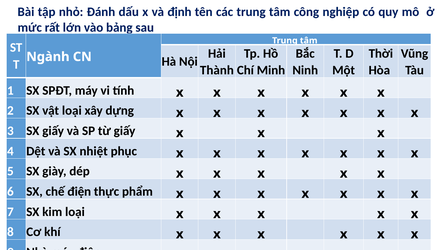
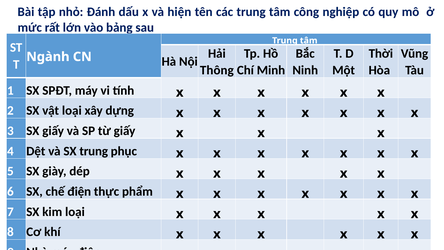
định: định -> hiện (179, 12)
Thành: Thành -> Thông (217, 70)
SX nhiệt: nhiệt -> trung (94, 151)
